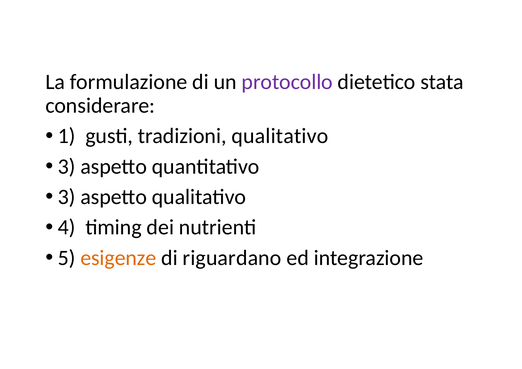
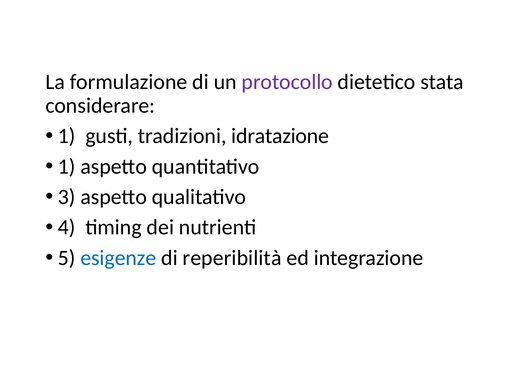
tradizioni qualitativo: qualitativo -> idratazione (280, 136)
3: 3 -> 1 (67, 167)
esigenze colour: orange -> blue (118, 258)
riguardano: riguardano -> reperibilità (232, 258)
